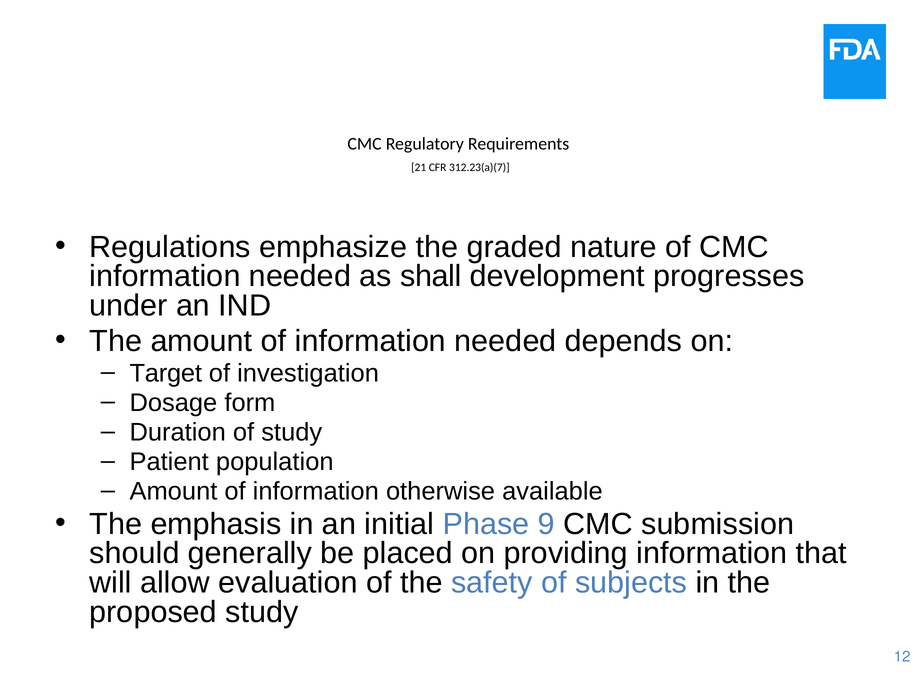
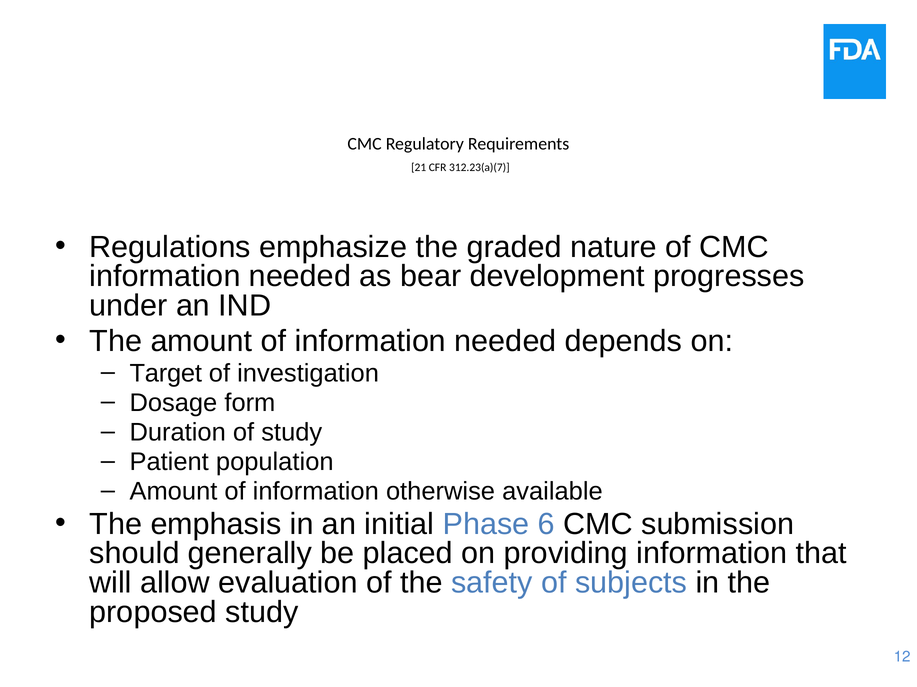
shall: shall -> bear (431, 277)
9: 9 -> 6 (546, 525)
